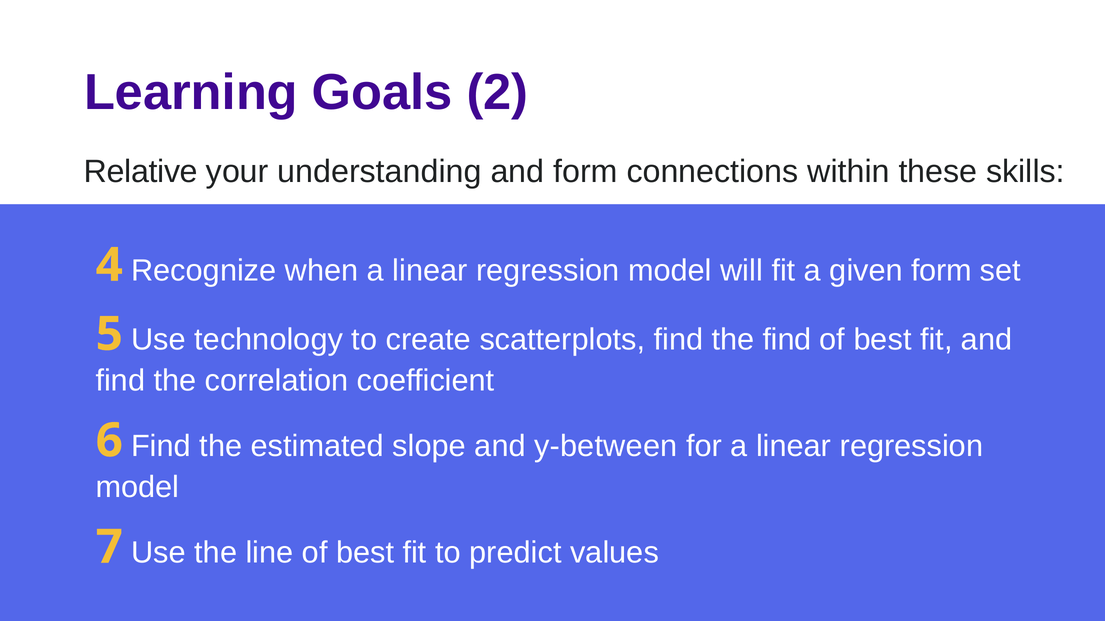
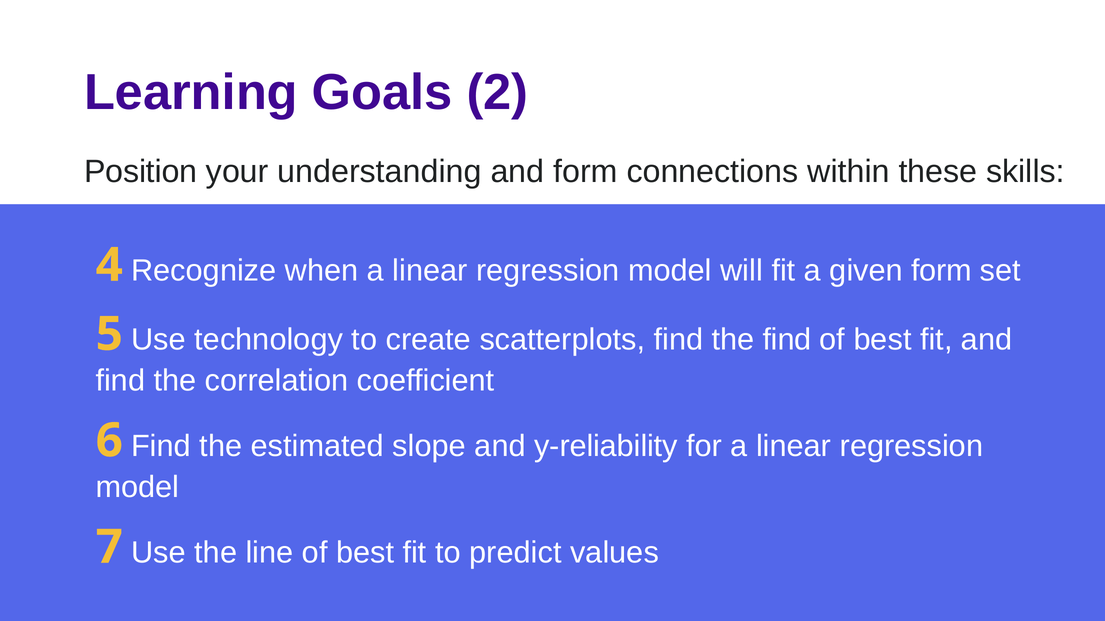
Relative: Relative -> Position (141, 172)
y-between: y-between -> y-reliability (606, 447)
